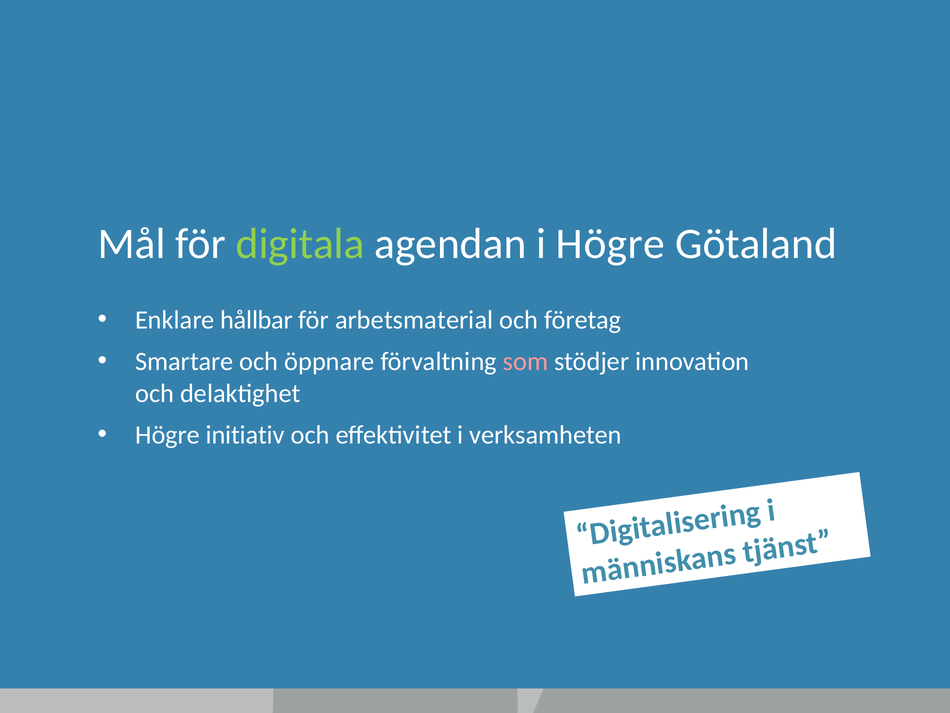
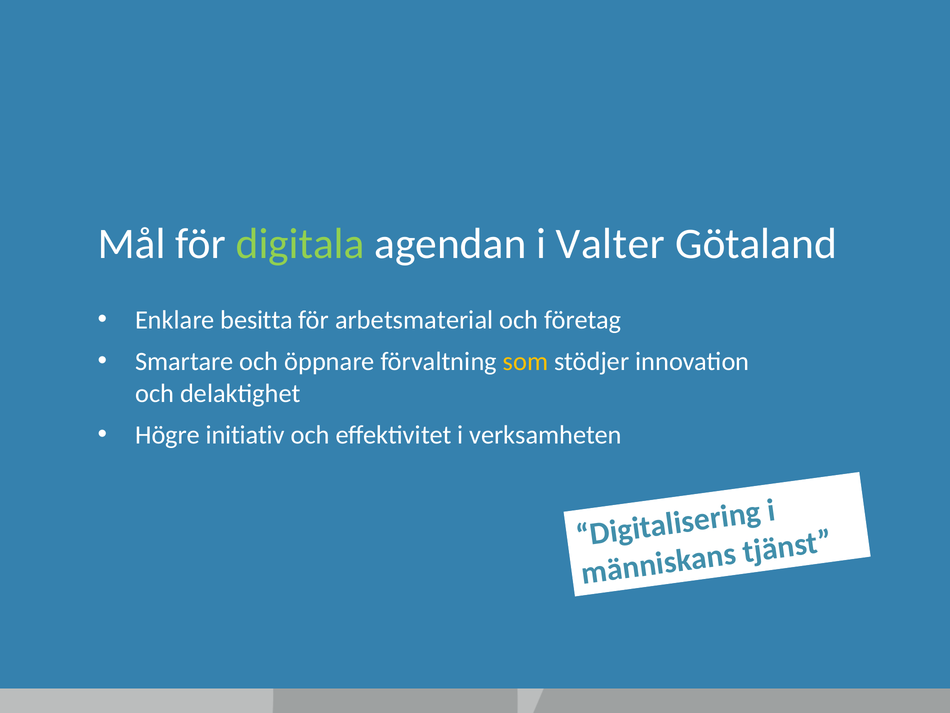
i Högre: Högre -> Valter (610, 244)
hållbar: hållbar -> besitta (257, 320)
som colour: pink -> yellow (525, 361)
